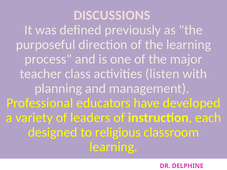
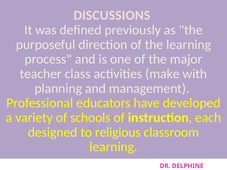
listen: listen -> make (162, 74)
leaders: leaders -> schools (90, 118)
